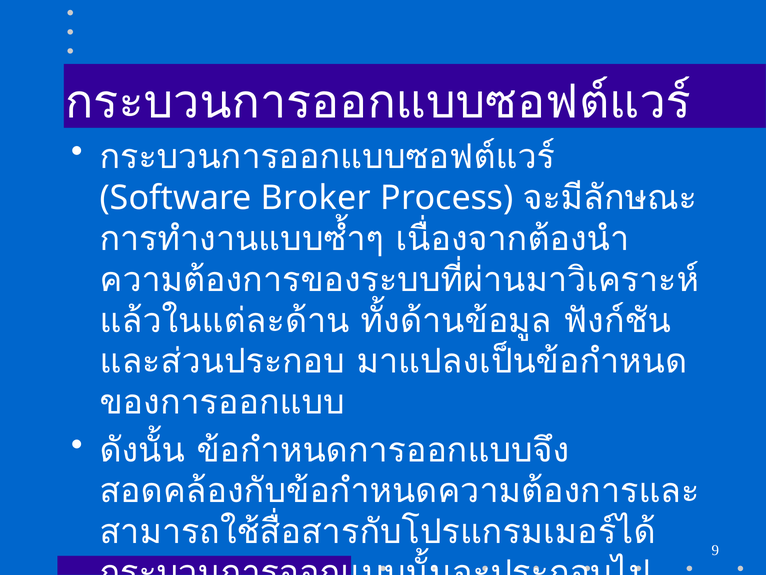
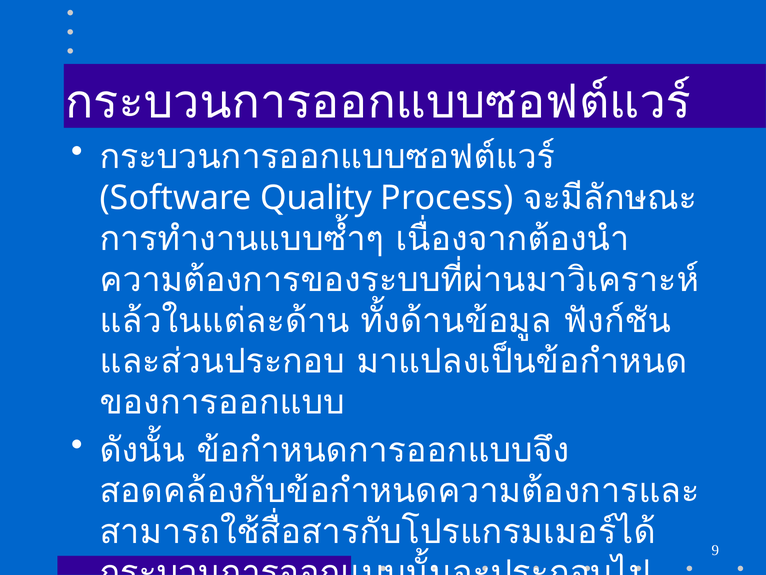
Broker: Broker -> Quality (316, 198)
